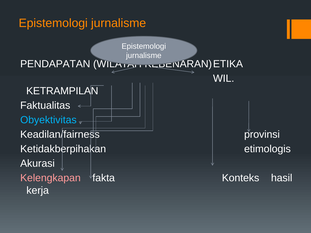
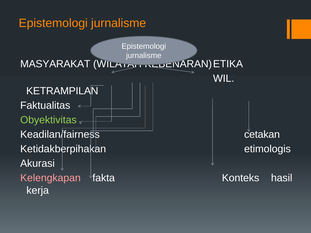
PENDAPATAN: PENDAPATAN -> MASYARAKAT (55, 64)
Obyektivitas colour: light blue -> light green (48, 120)
provinsi: provinsi -> cetakan (262, 135)
